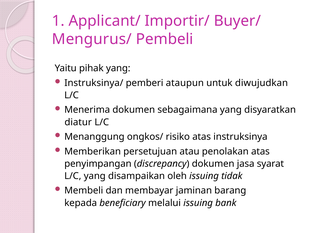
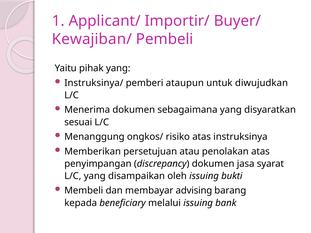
Mengurus/: Mengurus/ -> Kewajiban/ (92, 39)
diatur: diatur -> sesuai (78, 122)
tidak: tidak -> bukti (232, 176)
jaminan: jaminan -> advising (194, 191)
